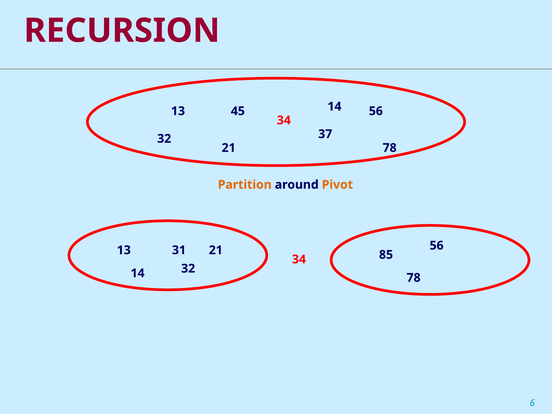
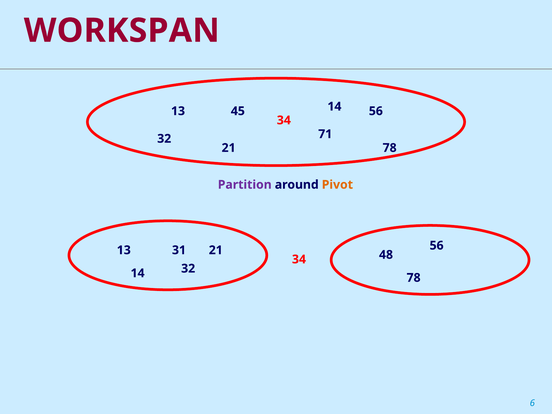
RECURSION: RECURSION -> WORKSPAN (122, 31)
37: 37 -> 71 (325, 134)
Partition colour: orange -> purple (245, 185)
85: 85 -> 48 (386, 255)
